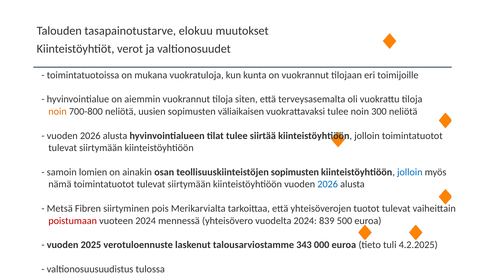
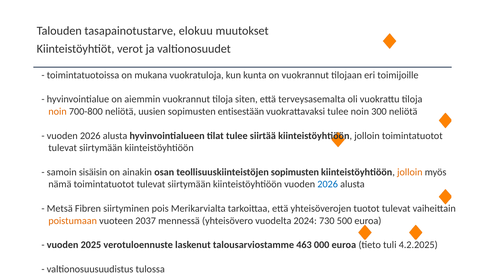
väliaikaisen: väliaikaisen -> entisestään (241, 111)
lomien: lomien -> sisäisin (93, 172)
jolloin colour: blue -> orange (410, 172)
poistumaan colour: red -> orange (73, 221)
vuoteen 2024: 2024 -> 2037 (146, 221)
839: 839 -> 730 (327, 221)
343: 343 -> 463 (304, 245)
